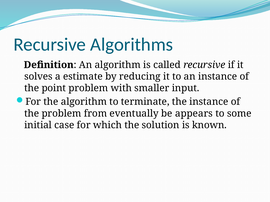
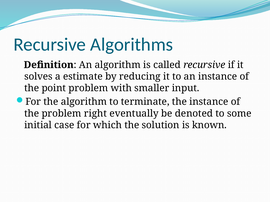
from: from -> right (95, 114)
appears: appears -> denoted (194, 114)
